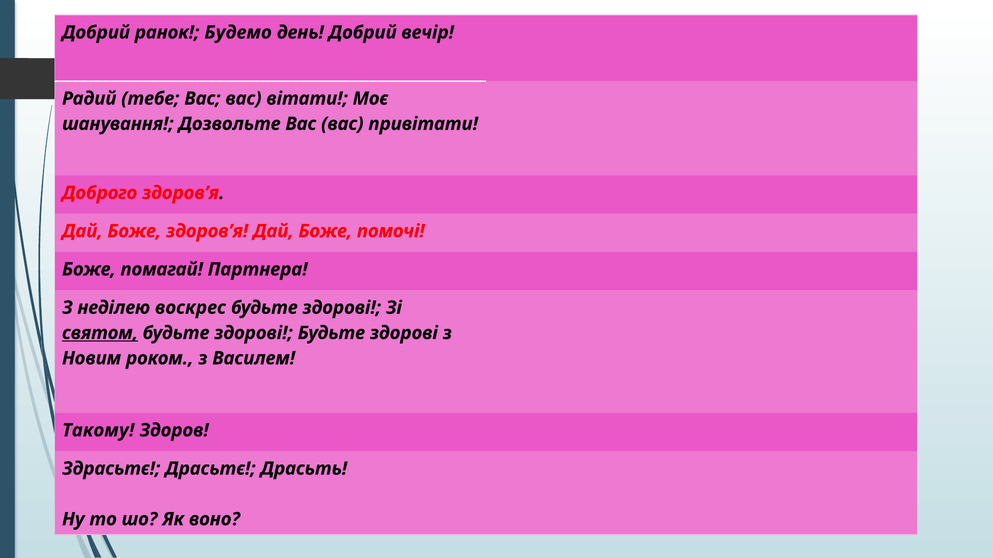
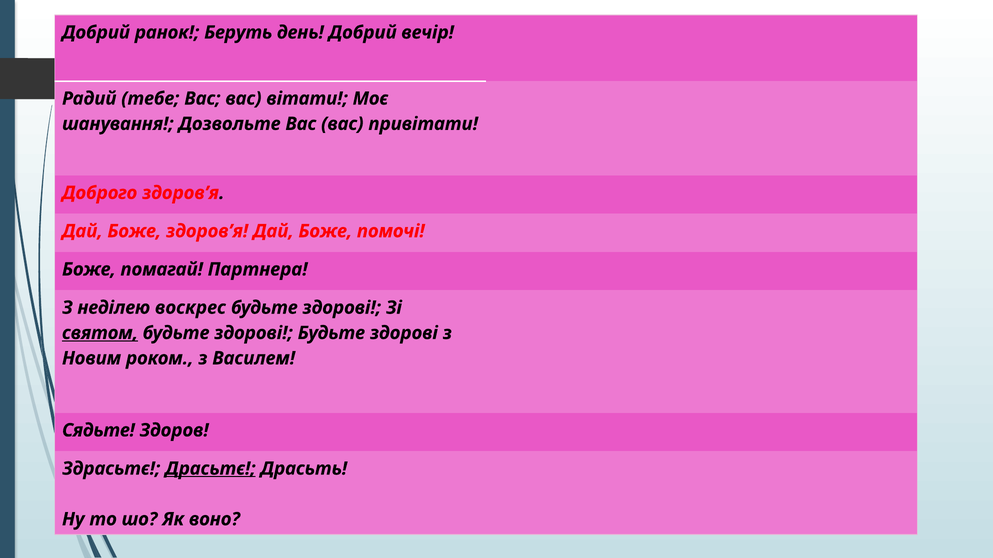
Будемо: Будемо -> Беруть (238, 33)
Такому: Такому -> Сядьте (98, 431)
Драсьтє underline: none -> present (210, 469)
